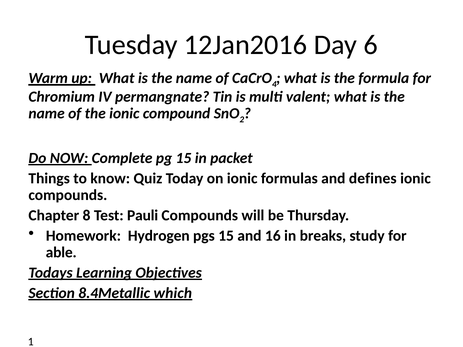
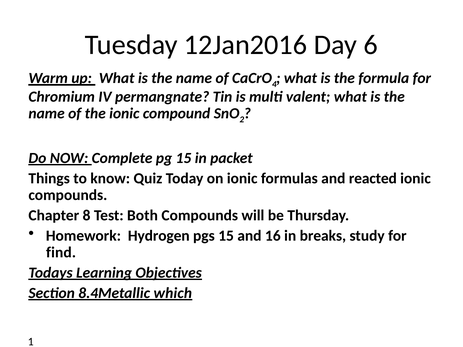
defines: defines -> reacted (373, 178)
Pauli: Pauli -> Both (142, 215)
able: able -> find (61, 252)
